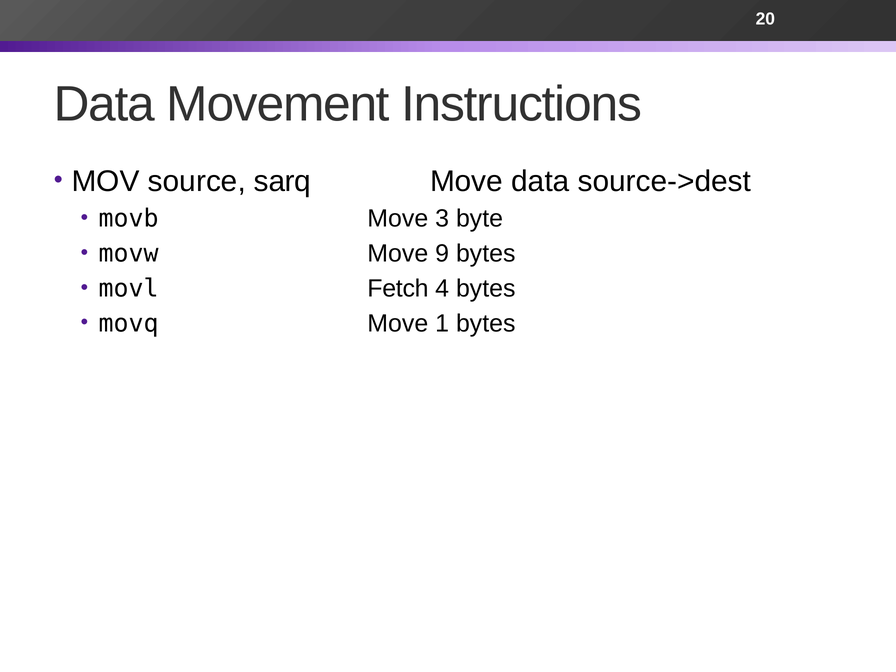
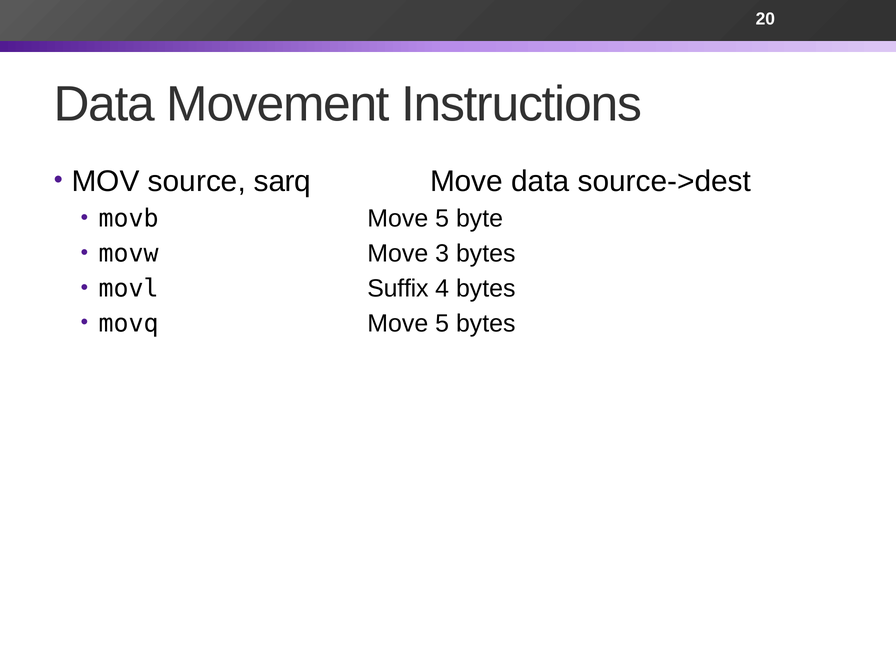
movb Move 3: 3 -> 5 (442, 219)
9: 9 -> 3 (442, 254)
Fetch: Fetch -> Suffix (398, 288)
movq Move 1: 1 -> 5 (442, 323)
